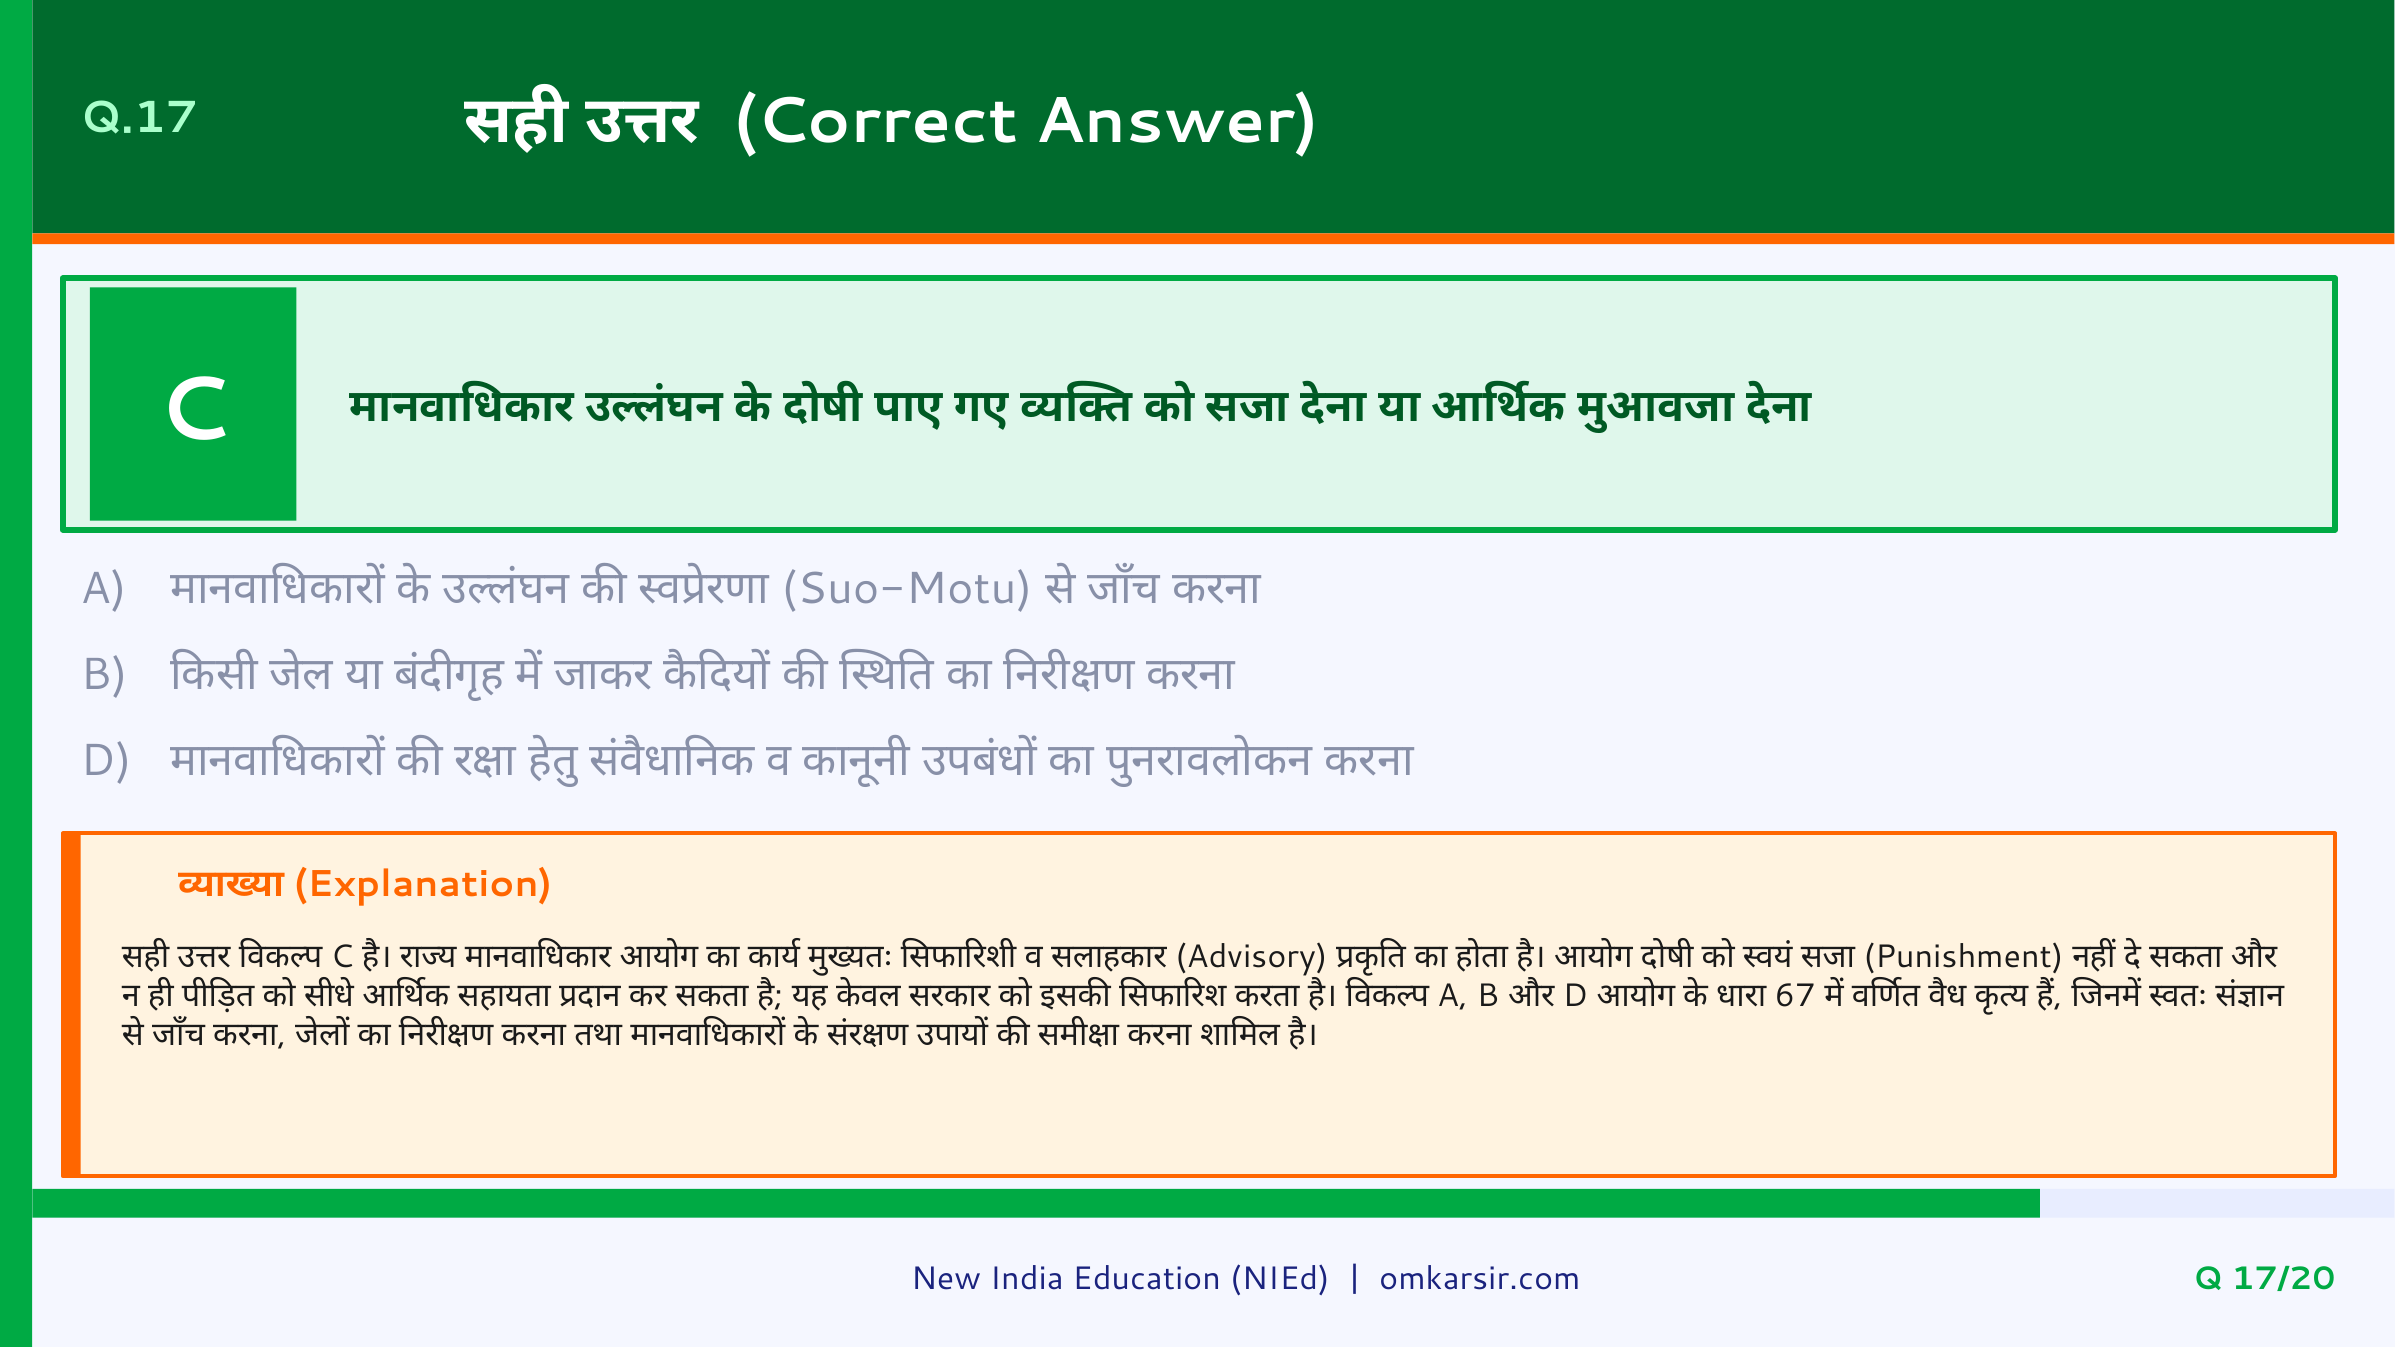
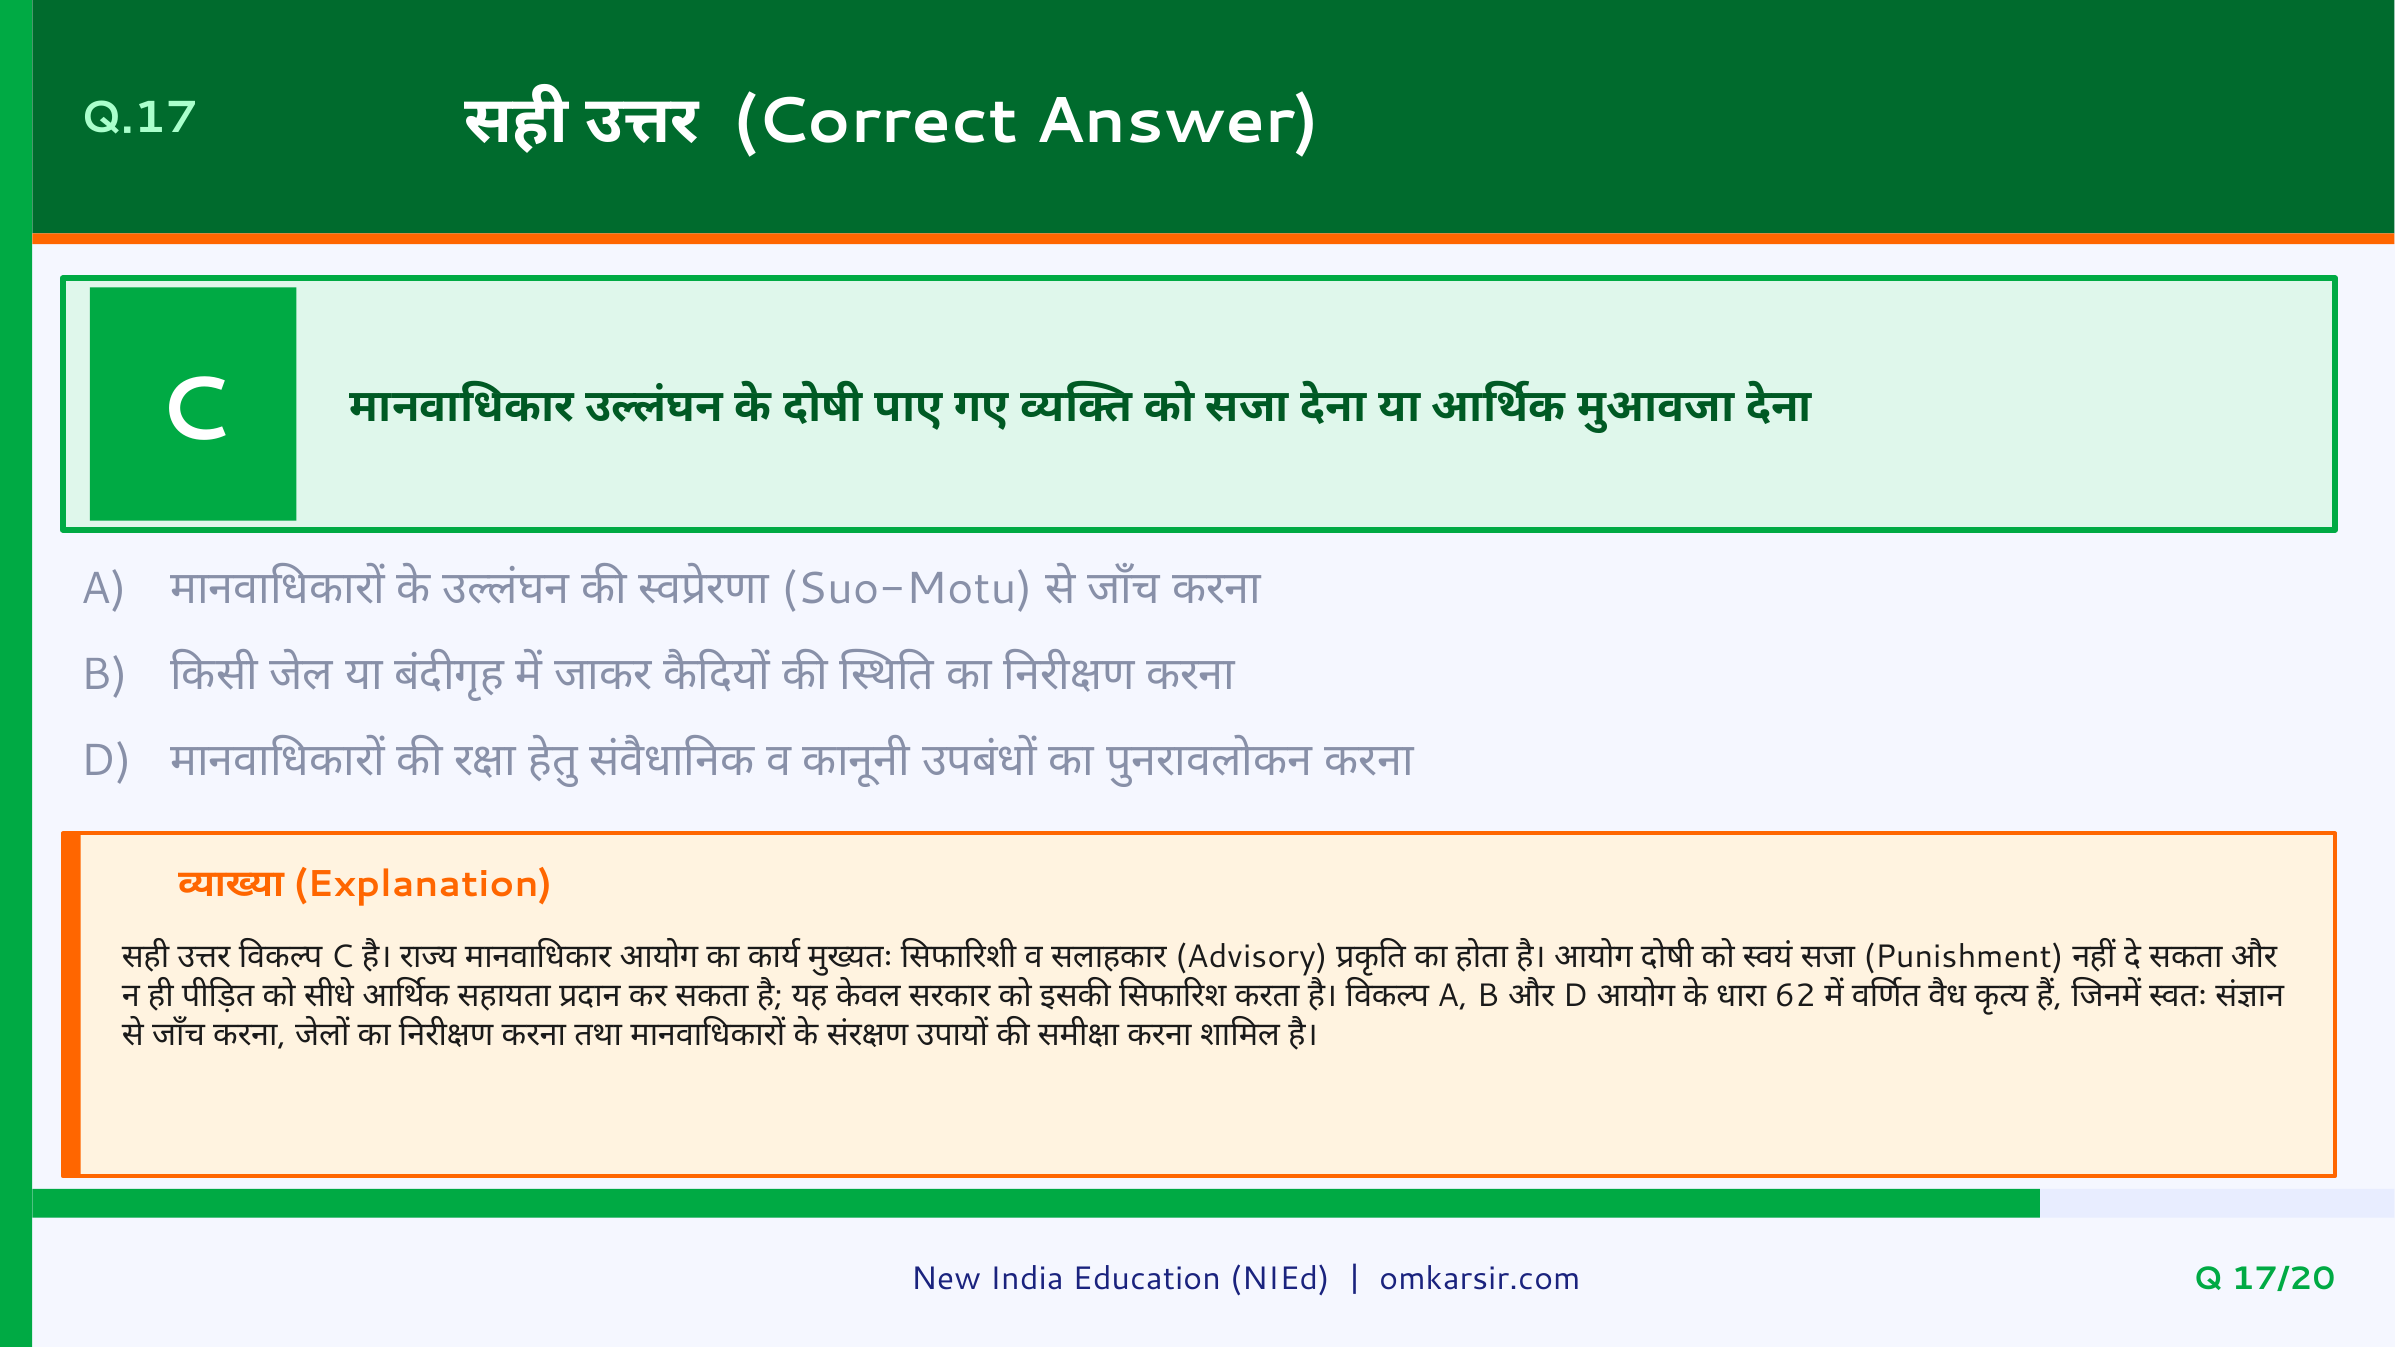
67: 67 -> 62 (1795, 996)
